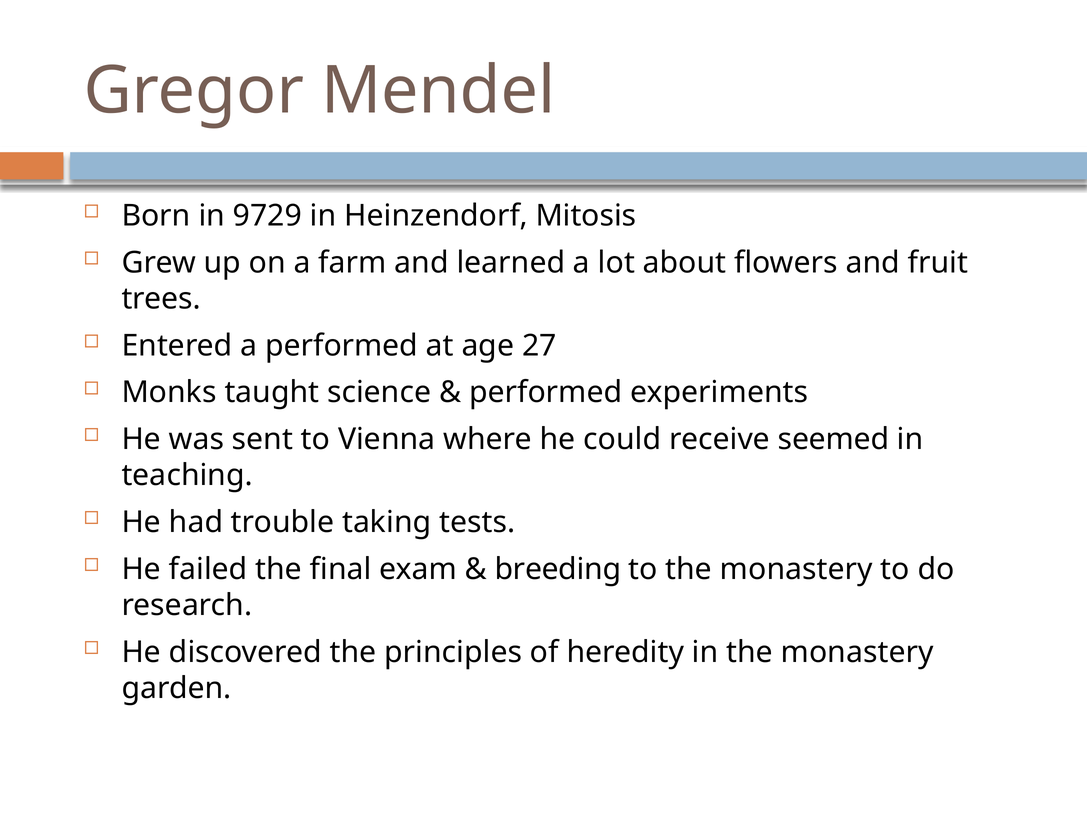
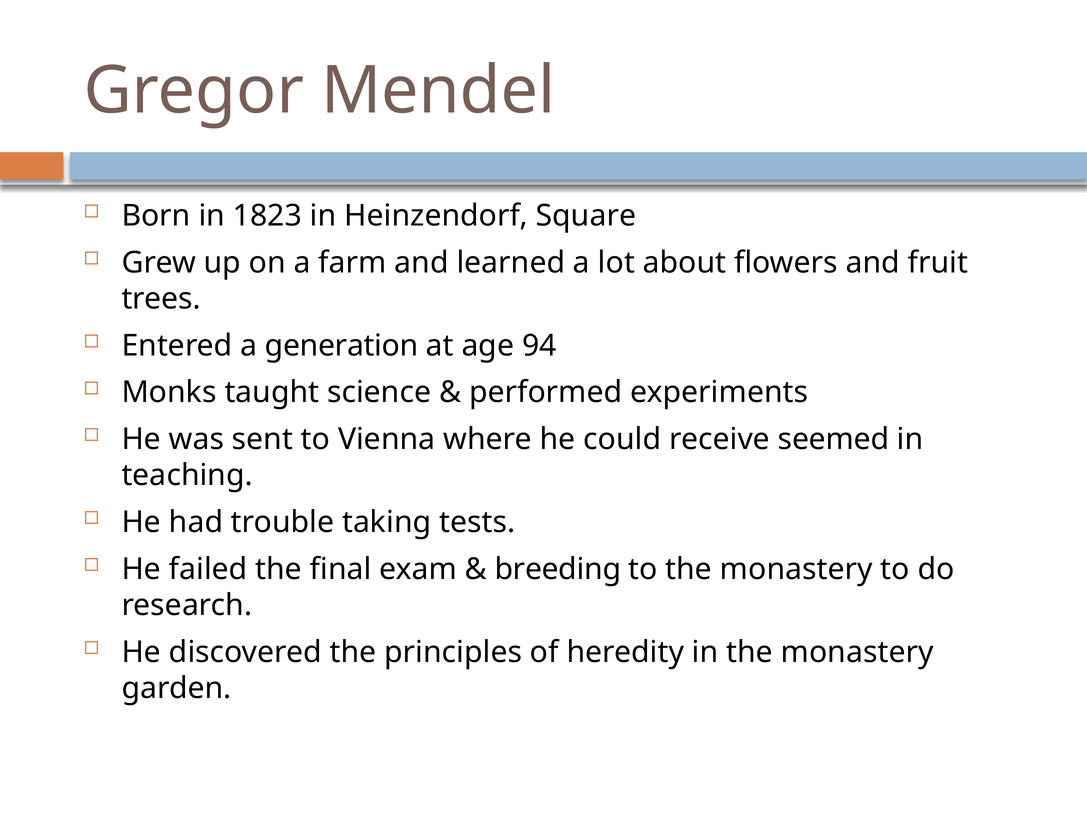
9729: 9729 -> 1823 (267, 216)
Mitosis: Mitosis -> Square (586, 216)
a performed: performed -> generation (342, 346)
27: 27 -> 94 (539, 346)
